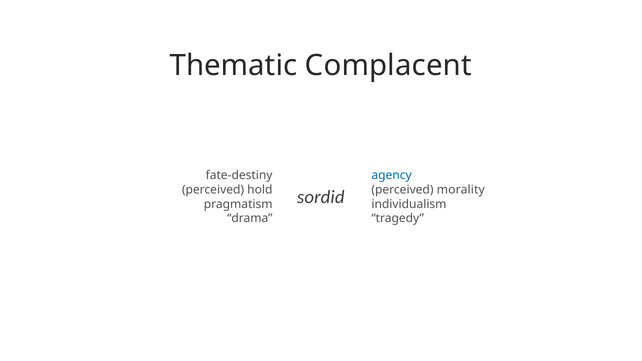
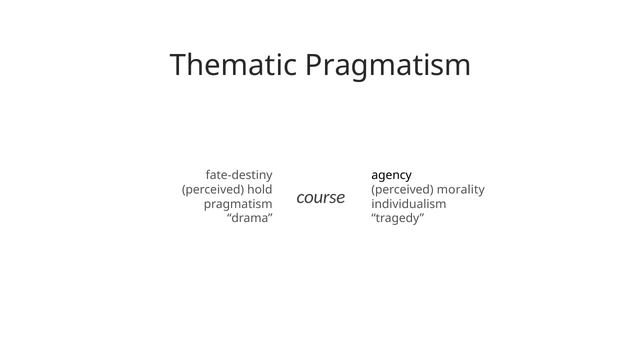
Thematic Complacent: Complacent -> Pragmatism (388, 66)
agency colour: blue -> black (392, 175)
sordid: sordid -> course (321, 197)
